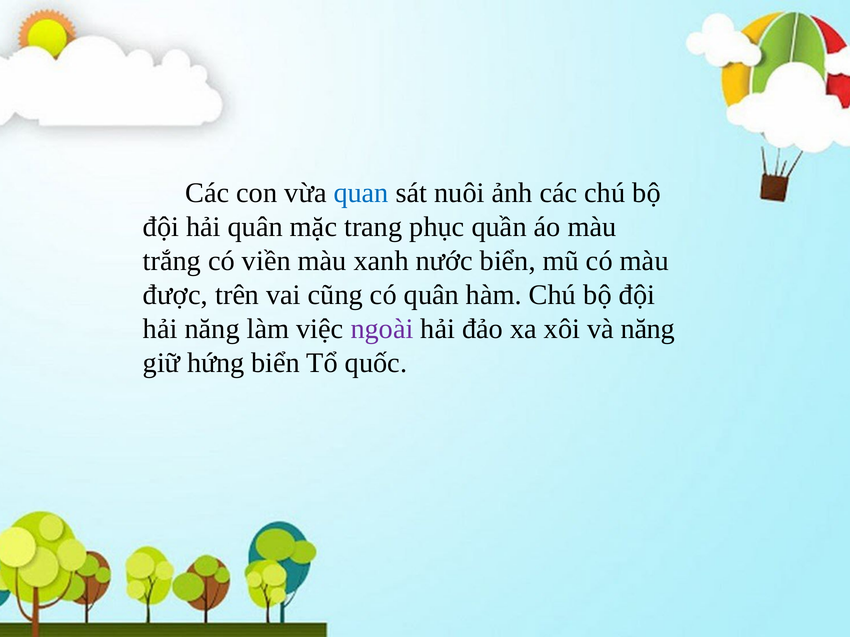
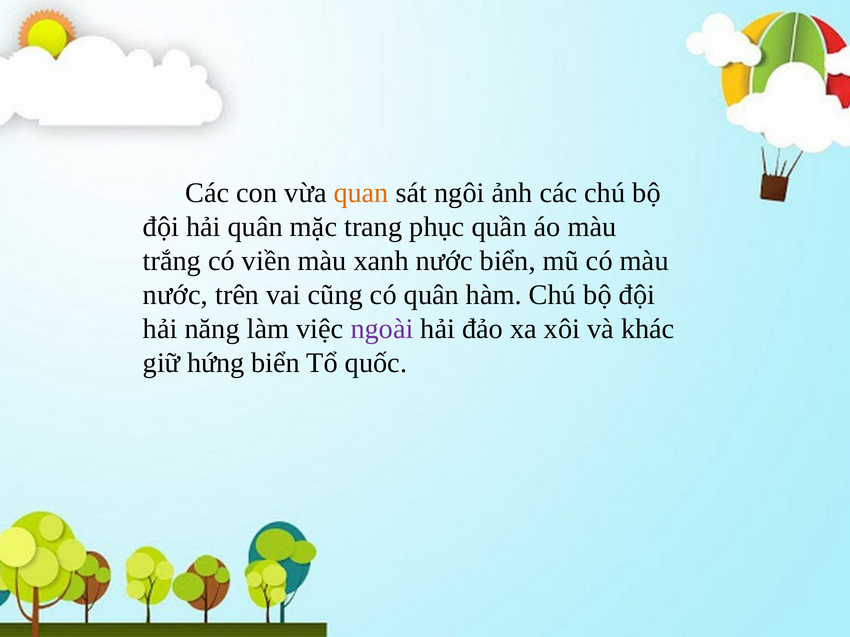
quan colour: blue -> orange (361, 193)
nuôi: nuôi -> ngôi (459, 193)
được: được -> nước (175, 295)
và năng: năng -> khác (648, 329)
